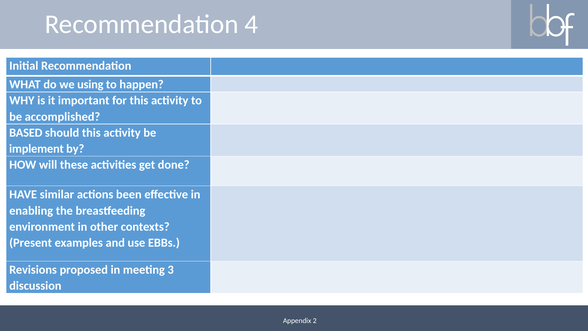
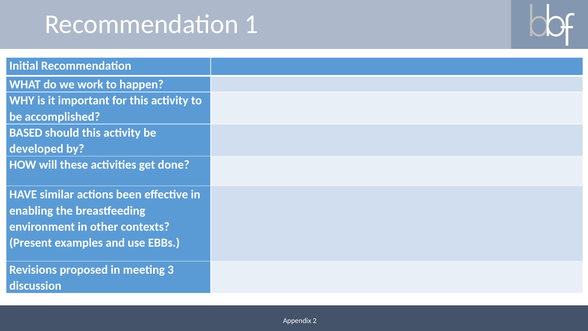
4: 4 -> 1 (251, 24)
using: using -> work (90, 84)
implement: implement -> developed (36, 149)
